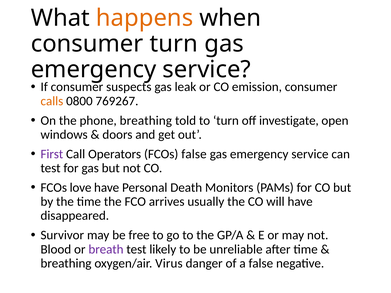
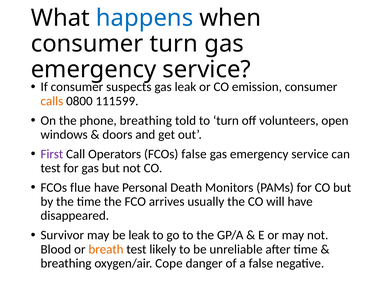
happens colour: orange -> blue (145, 18)
769267: 769267 -> 111599 (117, 101)
investigate: investigate -> volunteers (289, 121)
love: love -> flue (80, 188)
be free: free -> leak (139, 235)
breath colour: purple -> orange (106, 249)
Virus: Virus -> Cope (169, 263)
